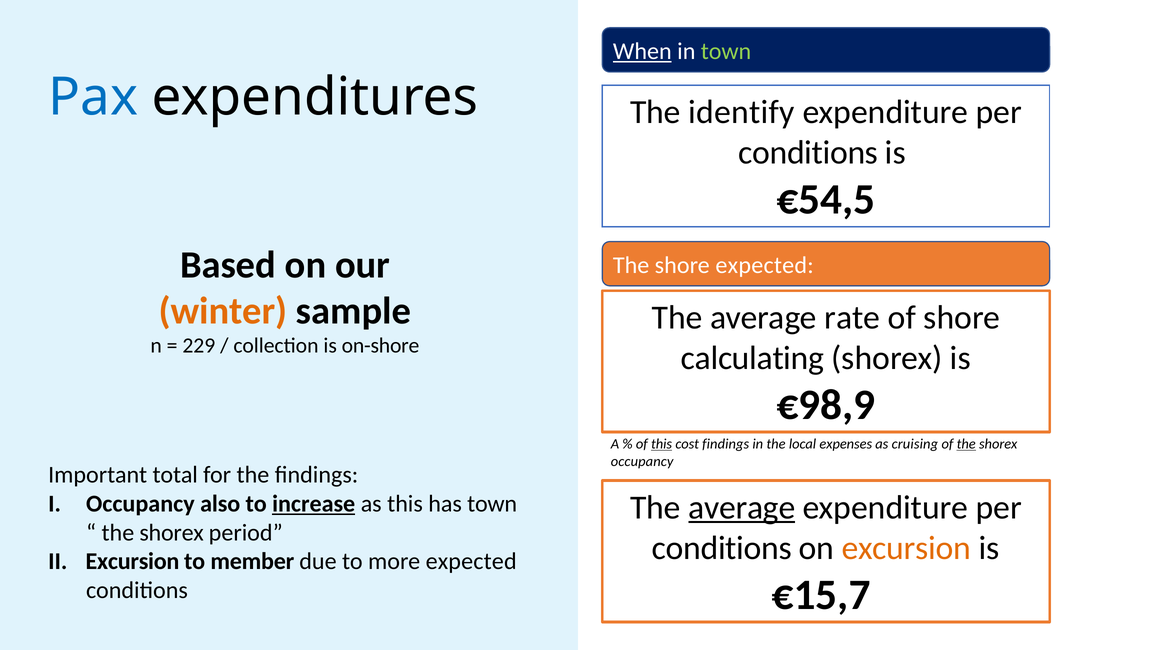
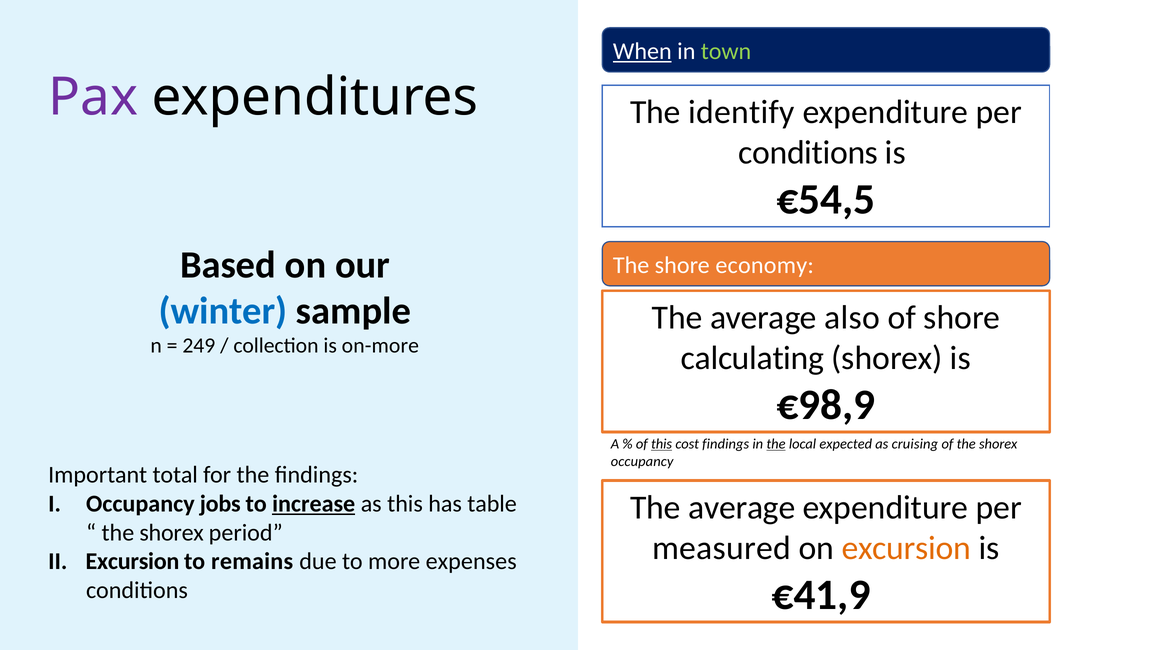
Pax colour: blue -> purple (93, 97)
shore expected: expected -> economy (765, 265)
winter colour: orange -> blue (223, 311)
rate: rate -> also (852, 318)
229: 229 -> 249 (199, 346)
on-shore: on-shore -> on-more (380, 346)
the underline: none -> present (776, 444)
expenses: expenses -> expected (846, 444)
the underline: present -> none (966, 444)
average underline: present -> none (742, 508)
also: also -> jobs (220, 504)
has town: town -> table (492, 504)
conditions: conditions -> measured (722, 548)
member: member -> remains (252, 562)
more expected: expected -> expenses (471, 562)
€15,7: €15,7 -> €41,9 (821, 595)
